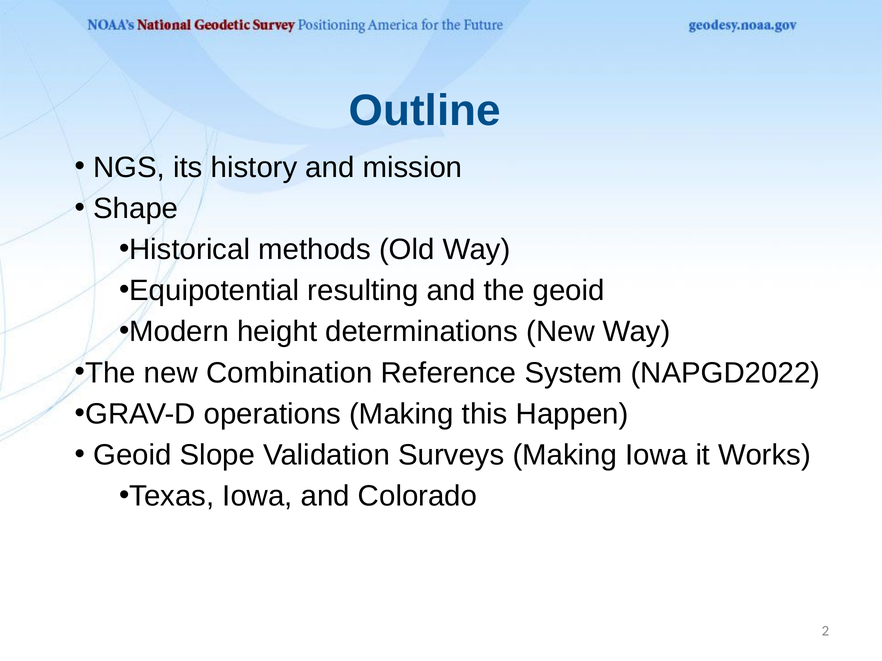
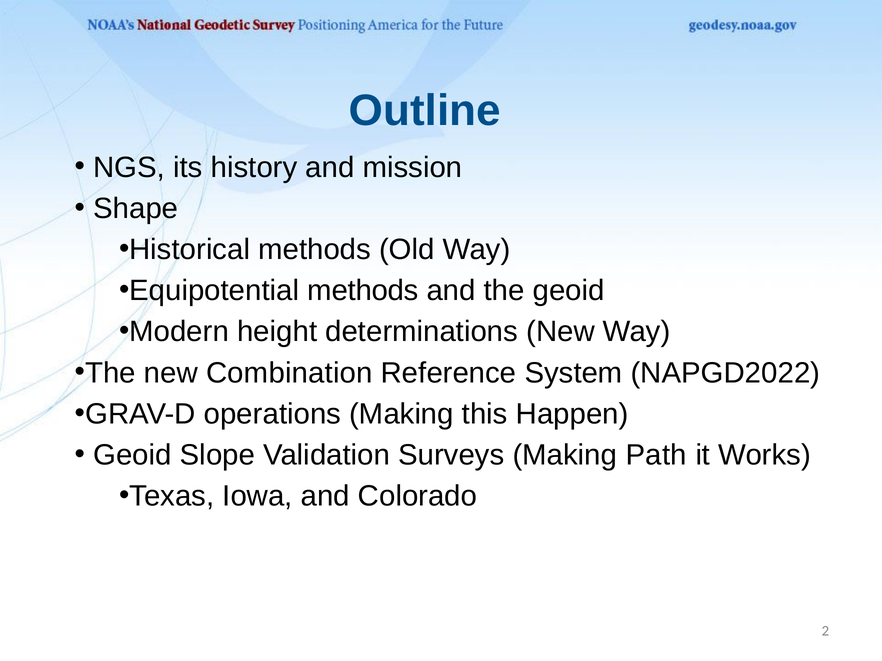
Equipotential resulting: resulting -> methods (363, 291)
Making Iowa: Iowa -> Path (656, 455)
